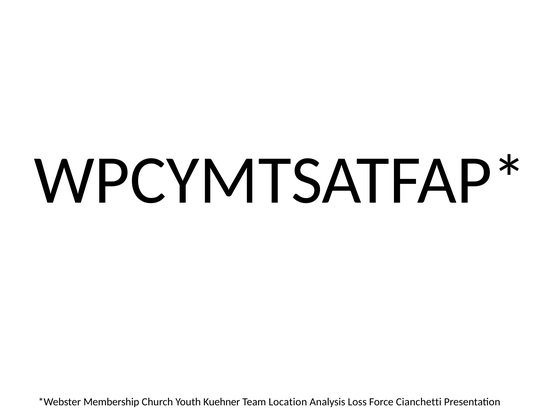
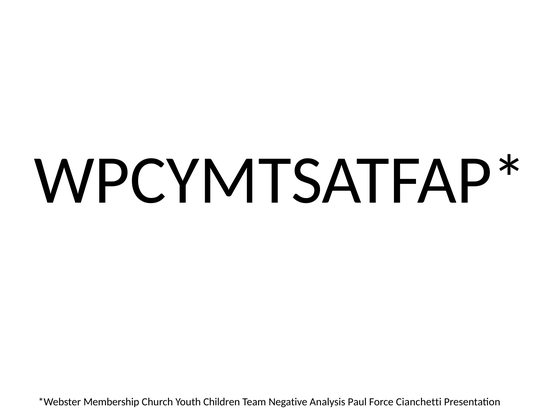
Kuehner: Kuehner -> Children (222, 402)
Location: Location -> Negative (288, 402)
Loss: Loss -> Paul (357, 402)
